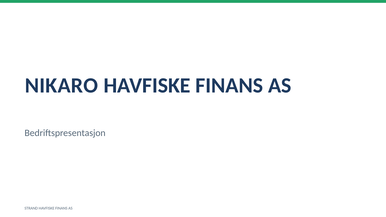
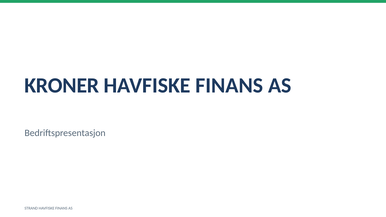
NIKARO: NIKARO -> KRONER (62, 86)
